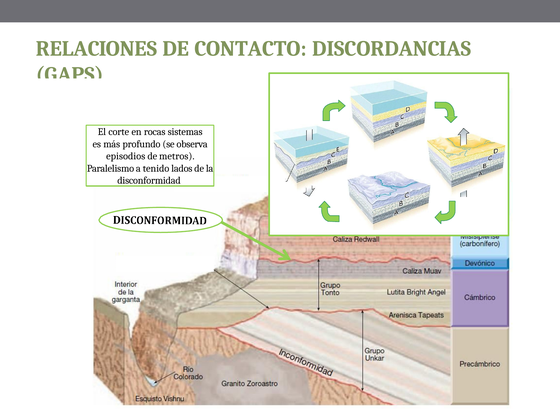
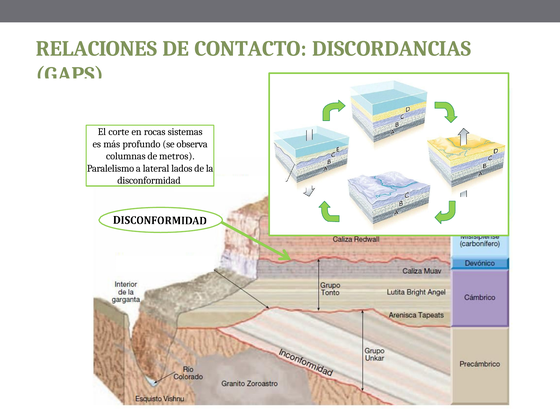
episodios: episodios -> columnas (126, 156)
tenido: tenido -> lateral (156, 168)
